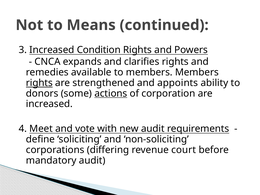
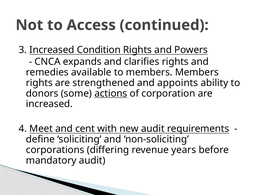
Means: Means -> Access (91, 25)
rights underline: present -> none (39, 83)
vote: vote -> cent (85, 129)
court: court -> years (184, 150)
